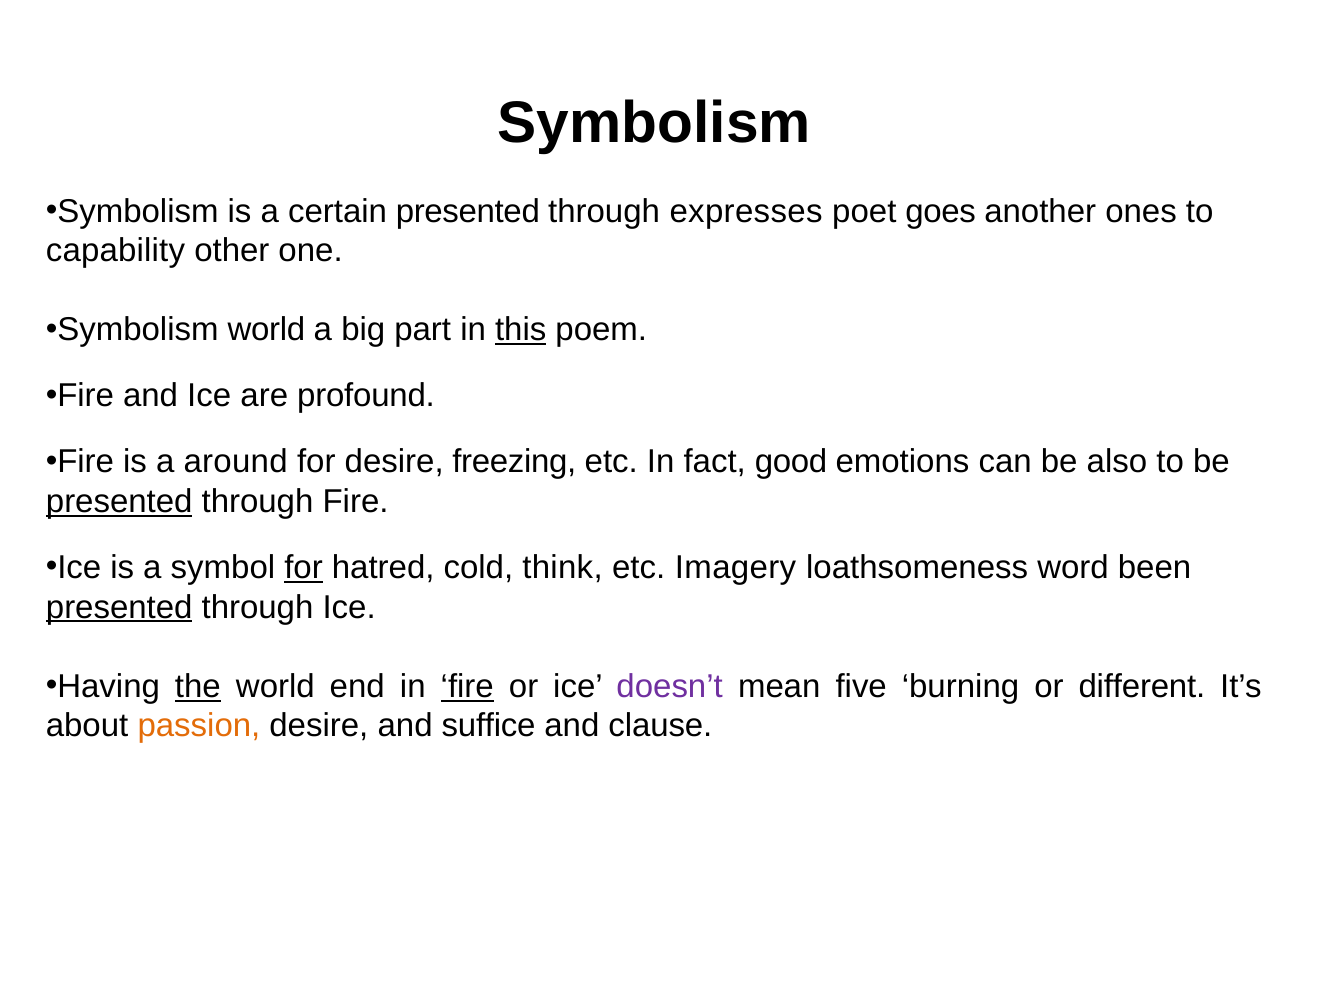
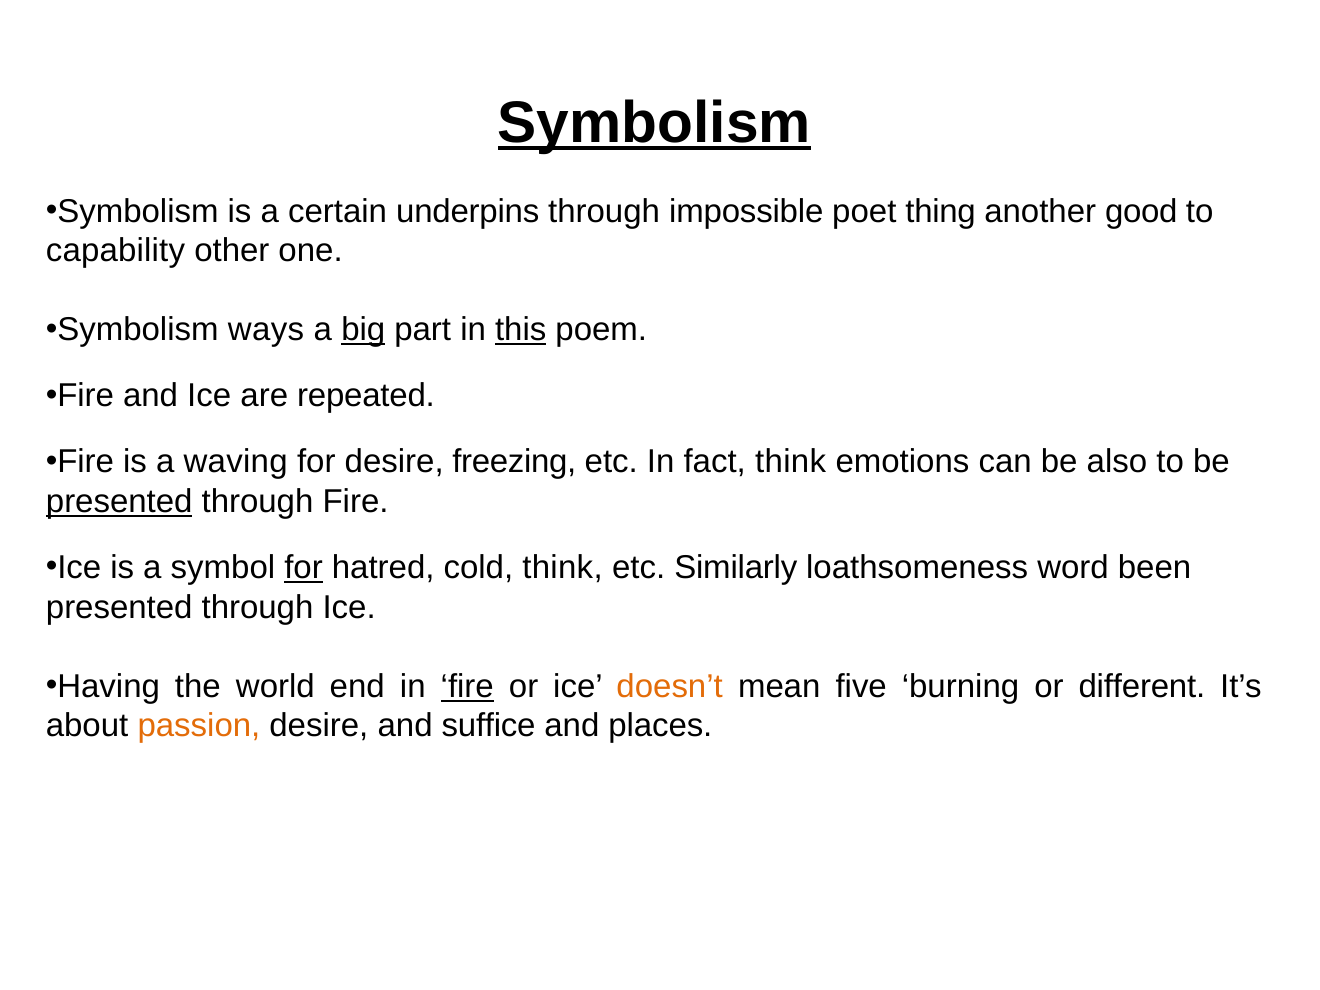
Symbolism underline: none -> present (654, 123)
certain presented: presented -> underpins (468, 211)
expresses: expresses -> impossible (746, 211)
goes: goes -> thing (941, 211)
ones: ones -> good (1141, 211)
Symbolism world: world -> ways (266, 330)
big underline: none -> present (363, 330)
profound: profound -> repeated (366, 396)
around: around -> waving (236, 462)
fact good: good -> think (791, 462)
Imagery: Imagery -> Similarly (736, 568)
presented underline: present -> none (119, 607)
the underline: present -> none (198, 686)
doesn’t colour: purple -> orange (670, 686)
clause: clause -> places (660, 726)
